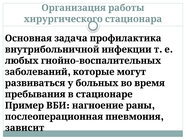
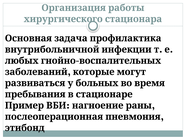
зависит: зависит -> этибонд (25, 127)
